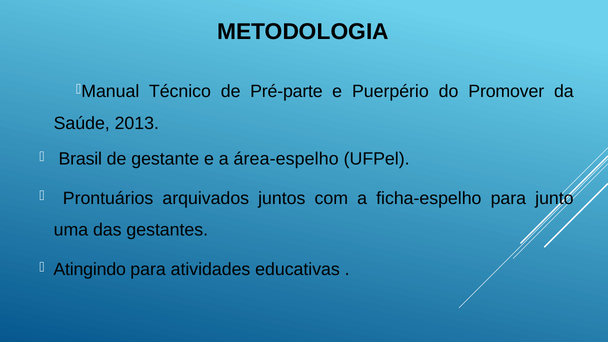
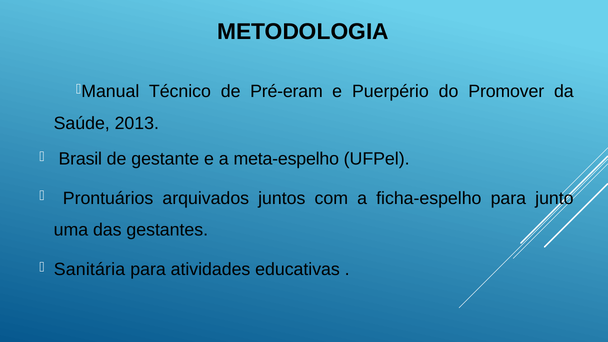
Pré-parte: Pré-parte -> Pré-eram (286, 91)
área-espelho: área-espelho -> meta-espelho (286, 159)
Atingindo: Atingindo -> Sanitária (89, 269)
